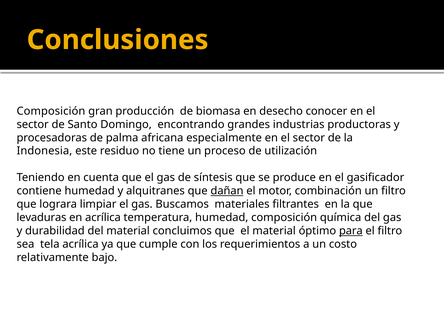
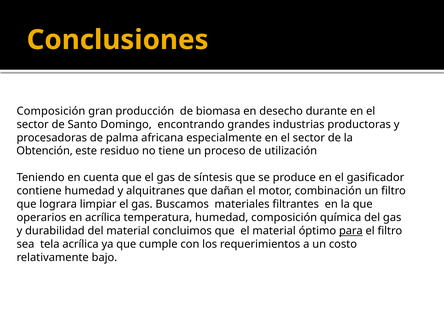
conocer: conocer -> durante (326, 111)
Indonesia: Indonesia -> Obtención (45, 151)
dañan underline: present -> none (227, 191)
levaduras: levaduras -> operarios (41, 218)
